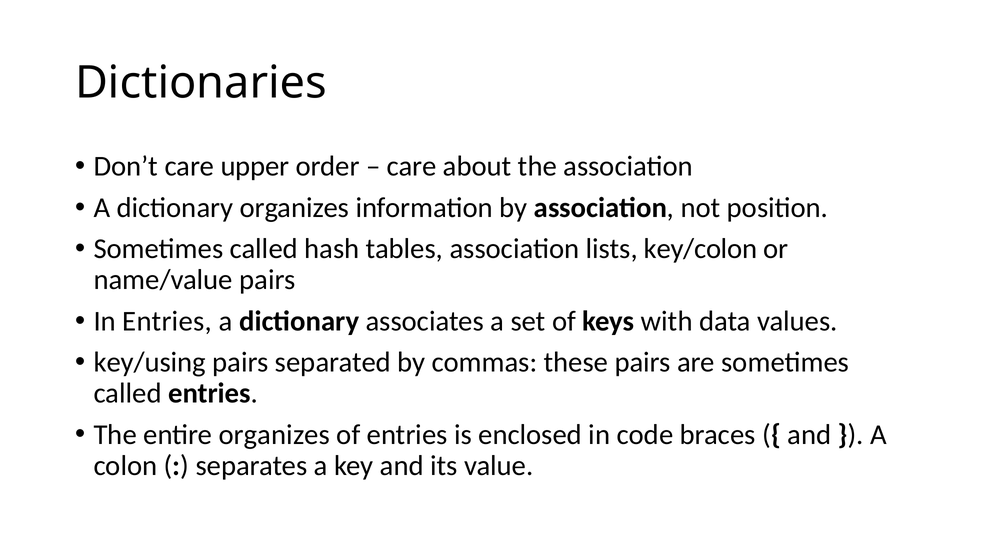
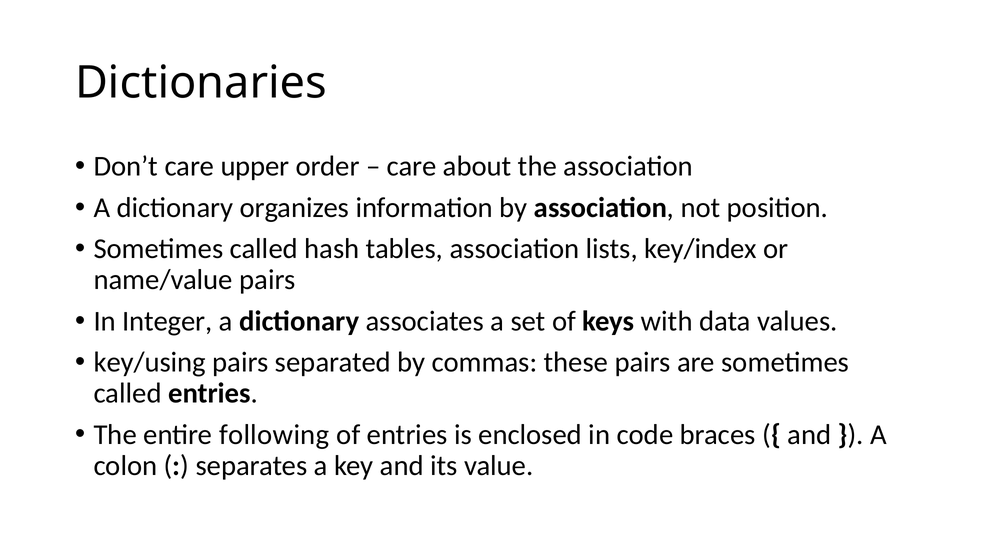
key/colon: key/colon -> key/index (701, 249)
In Entries: Entries -> Integer (167, 321)
entire organizes: organizes -> following (274, 435)
